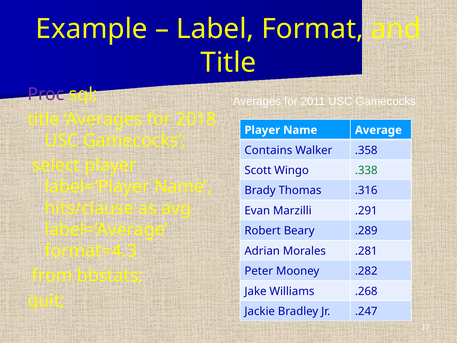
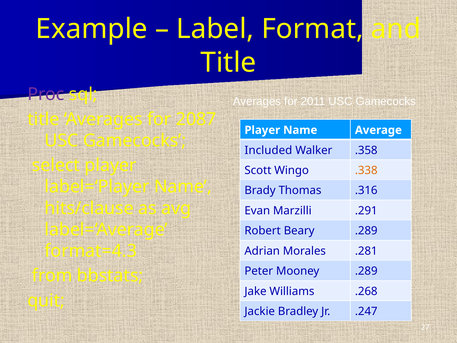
2018: 2018 -> 2087 (196, 119)
Contains: Contains -> Included (268, 150)
.338 colour: green -> orange (366, 170)
Mooney .282: .282 -> .289 (366, 271)
